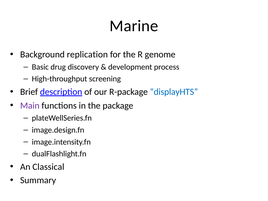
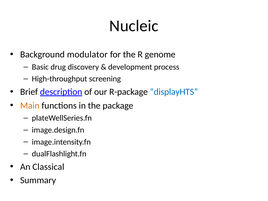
Marine: Marine -> Nucleic (134, 26)
replication: replication -> modulator (87, 54)
Main colour: purple -> orange (30, 106)
